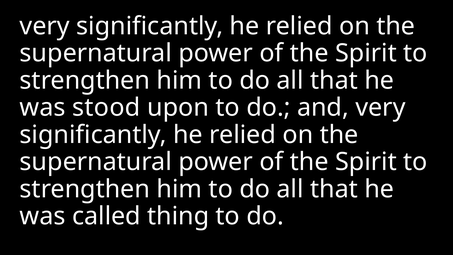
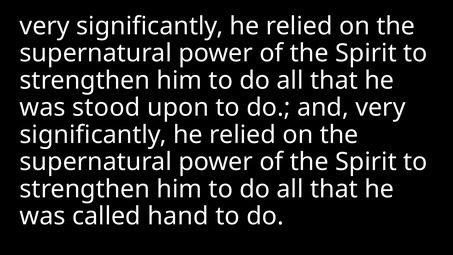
thing: thing -> hand (178, 216)
